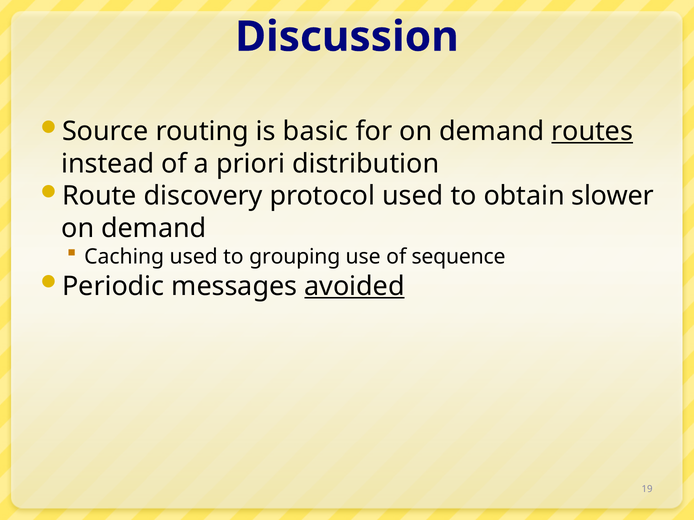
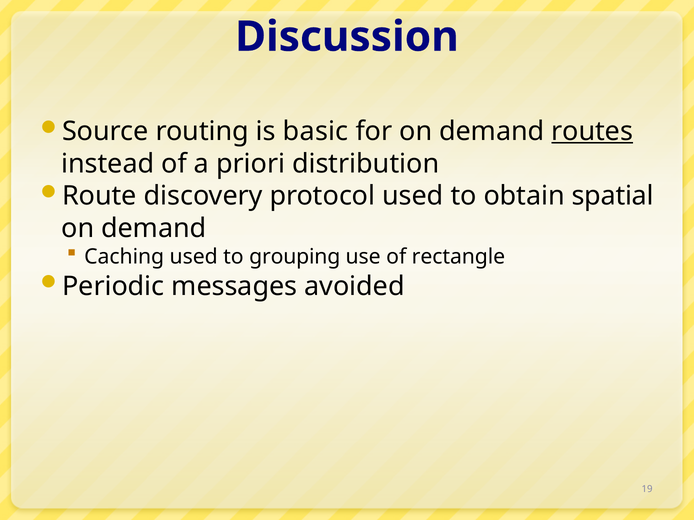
slower: slower -> spatial (613, 196)
sequence: sequence -> rectangle (458, 257)
avoided underline: present -> none (355, 286)
